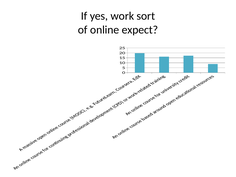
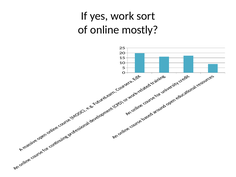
expect: expect -> mostly (140, 30)
